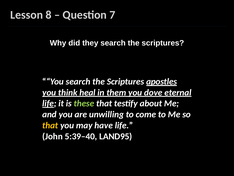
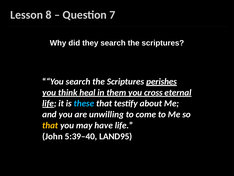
apostles: apostles -> perishes (162, 81)
dove: dove -> cross (153, 92)
these colour: light green -> light blue (84, 103)
